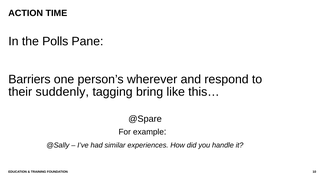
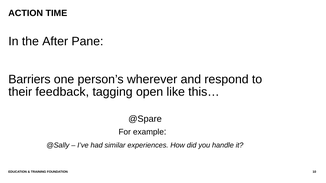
Polls: Polls -> After (55, 41)
suddenly: suddenly -> feedback (62, 92)
bring: bring -> open (150, 92)
